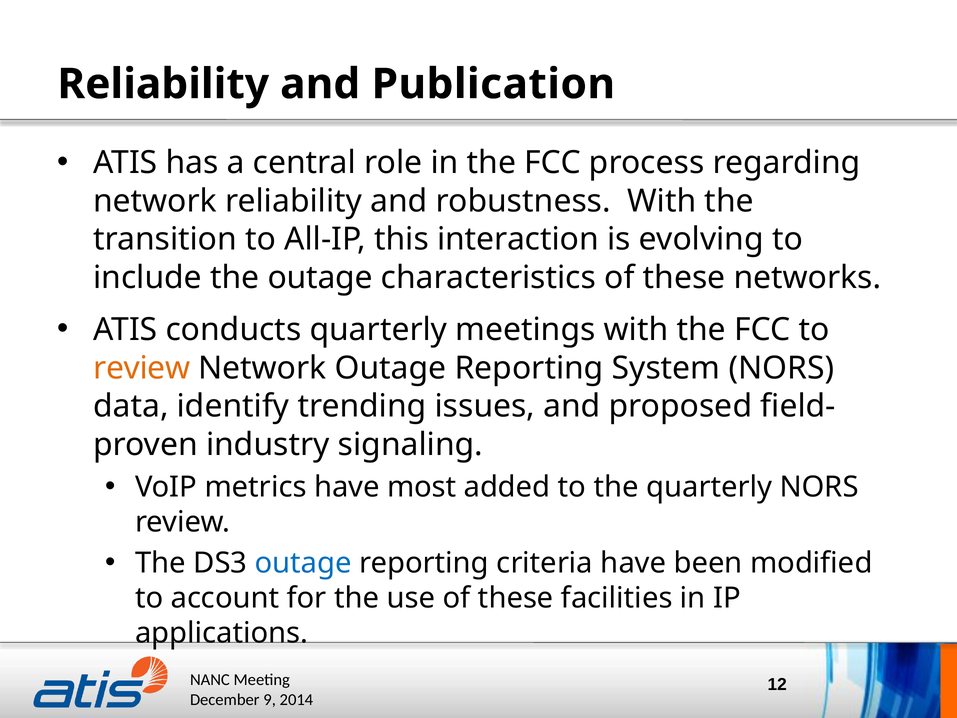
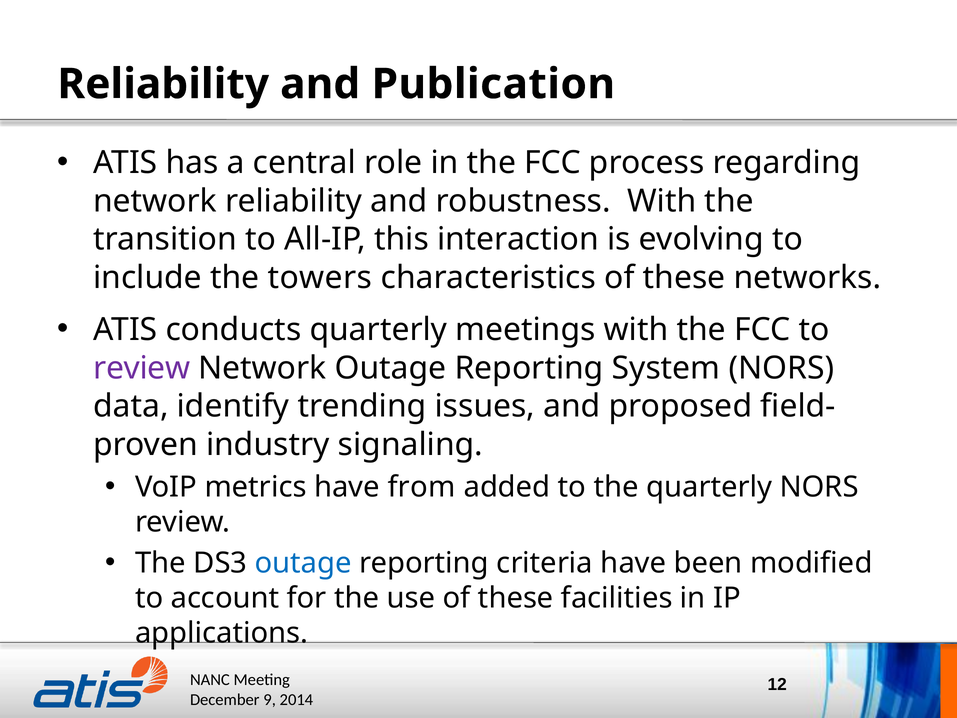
the outage: outage -> towers (320, 278)
review colour: orange -> purple (142, 368)
most: most -> from (422, 487)
